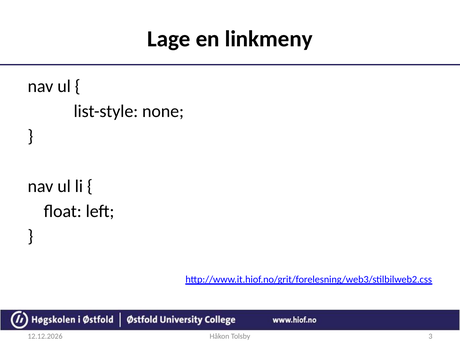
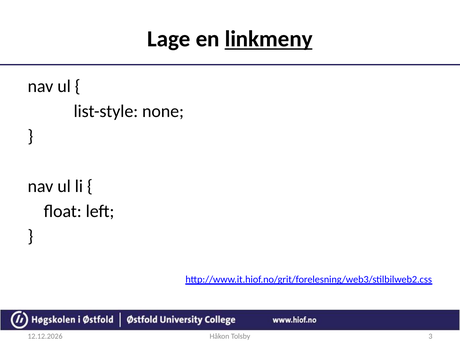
linkmeny underline: none -> present (269, 39)
